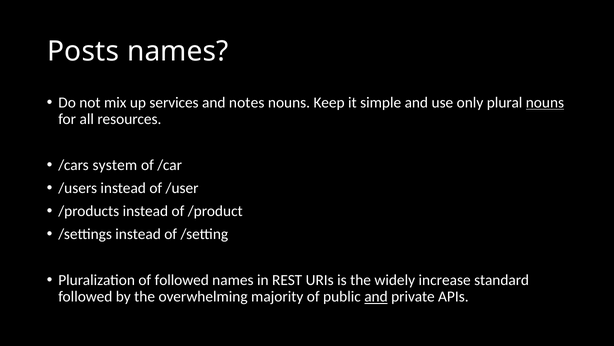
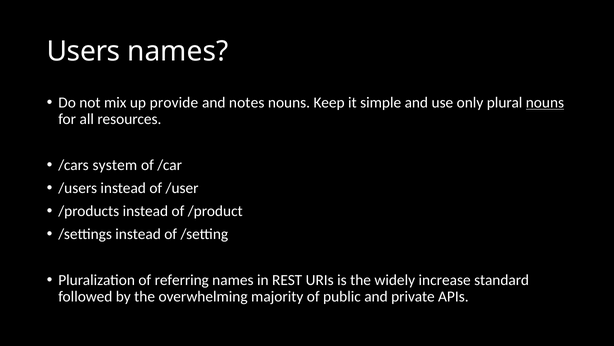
Posts: Posts -> Users (84, 52)
services: services -> provide (174, 102)
of followed: followed -> referring (182, 280)
and underline: present -> none (376, 296)
